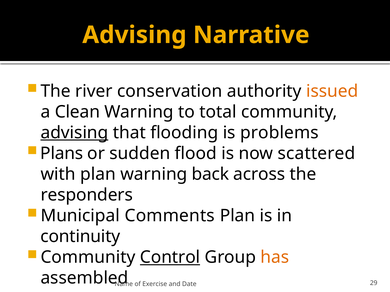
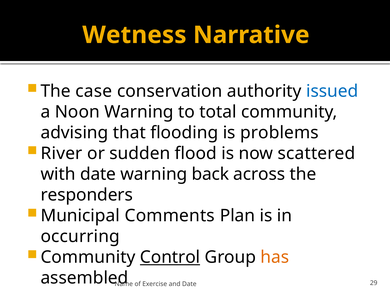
Advising: Advising -> Wetness (134, 35)
river: river -> case (94, 91)
issued colour: orange -> blue (332, 91)
Clean: Clean -> Noon (77, 112)
advising underline: present -> none (74, 133)
Plans: Plans -> River (62, 154)
with plan: plan -> date (98, 174)
continuity: continuity -> occurring (80, 237)
